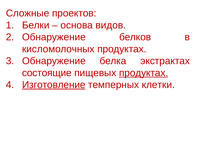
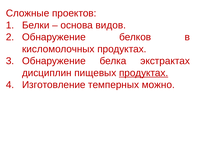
состоящие: состоящие -> дисциплин (47, 73)
Изготовление underline: present -> none (54, 85)
клетки: клетки -> можно (158, 85)
